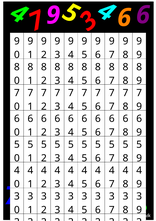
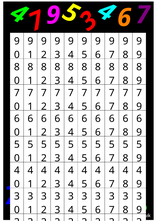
6: 6 -> 7 (143, 15)
